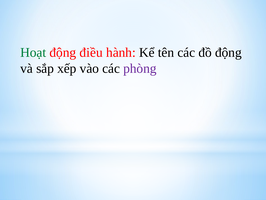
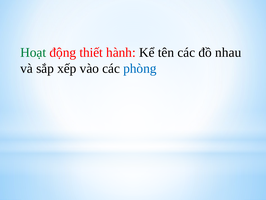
điều: điều -> thiết (91, 52)
đồ động: động -> nhau (228, 52)
phòng colour: purple -> blue (140, 68)
